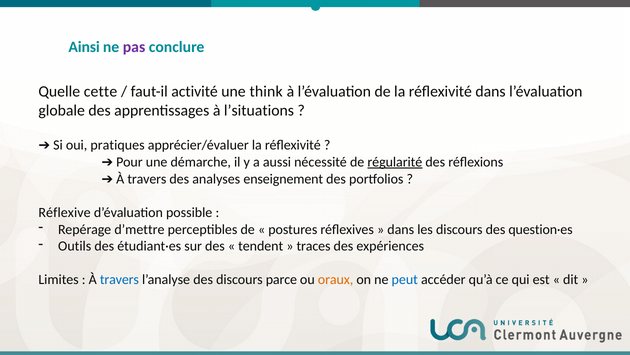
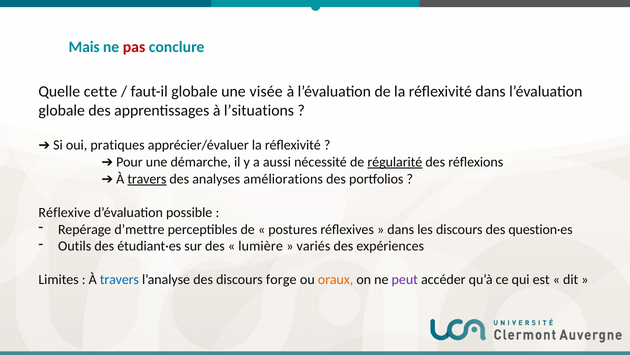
Ainsi: Ainsi -> Mais (84, 47)
pas colour: purple -> red (134, 47)
faut-il activité: activité -> globale (195, 92)
think: think -> visée (266, 92)
travers underline: none -> present (147, 179)
enseignement: enseignement -> améliorations (283, 179)
tendent: tendent -> lumière (261, 246)
traces: traces -> variés (313, 246)
parce: parce -> forge (281, 279)
peut colour: blue -> purple (405, 279)
